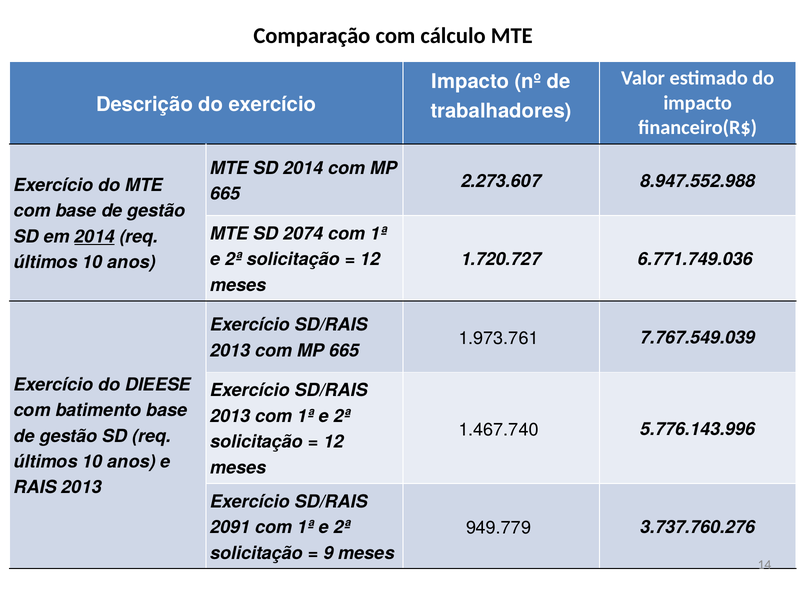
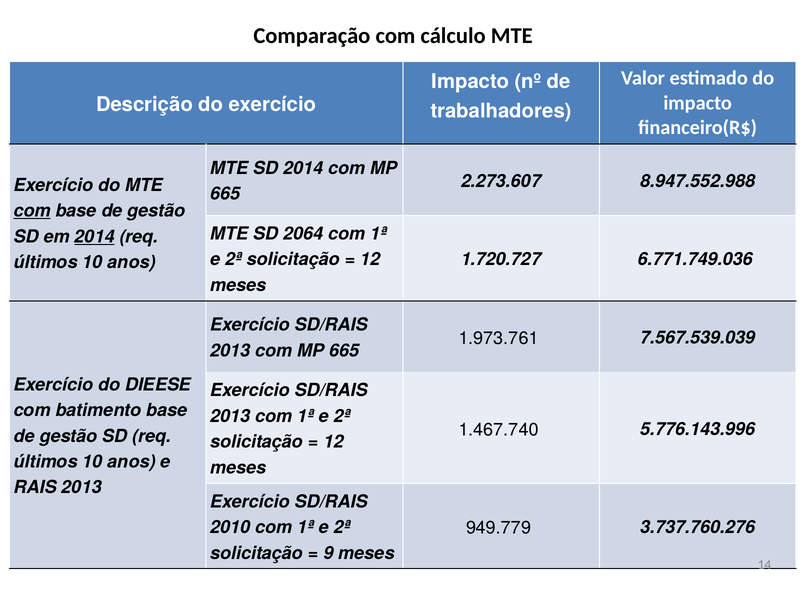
com underline: none -> present (32, 211)
2074: 2074 -> 2064 (303, 234)
7.767.549.039: 7.767.549.039 -> 7.567.539.039 (698, 338)
2091: 2091 -> 2010 (230, 527)
